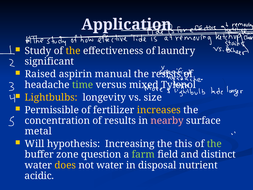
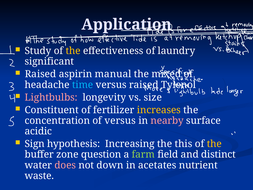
resists: resists -> mixed (166, 74)
time colour: light green -> light blue (83, 85)
versus mixed: mixed -> raised (144, 85)
Lightbulbs colour: yellow -> pink (51, 97)
Permissible: Permissible -> Constituent (52, 110)
of results: results -> versus (120, 120)
metal: metal -> acidic (38, 131)
Will: Will -> Sign (35, 144)
the colour: light green -> yellow (214, 144)
does colour: yellow -> pink (65, 165)
not water: water -> down (110, 165)
disposal: disposal -> acetates (157, 165)
acidic: acidic -> waste (39, 176)
